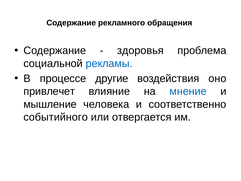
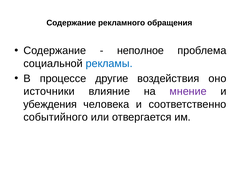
здоровья: здоровья -> неполное (140, 51)
привлечет: привлечет -> источники (49, 91)
мнение colour: blue -> purple (188, 91)
мышление: мышление -> убеждения (50, 104)
